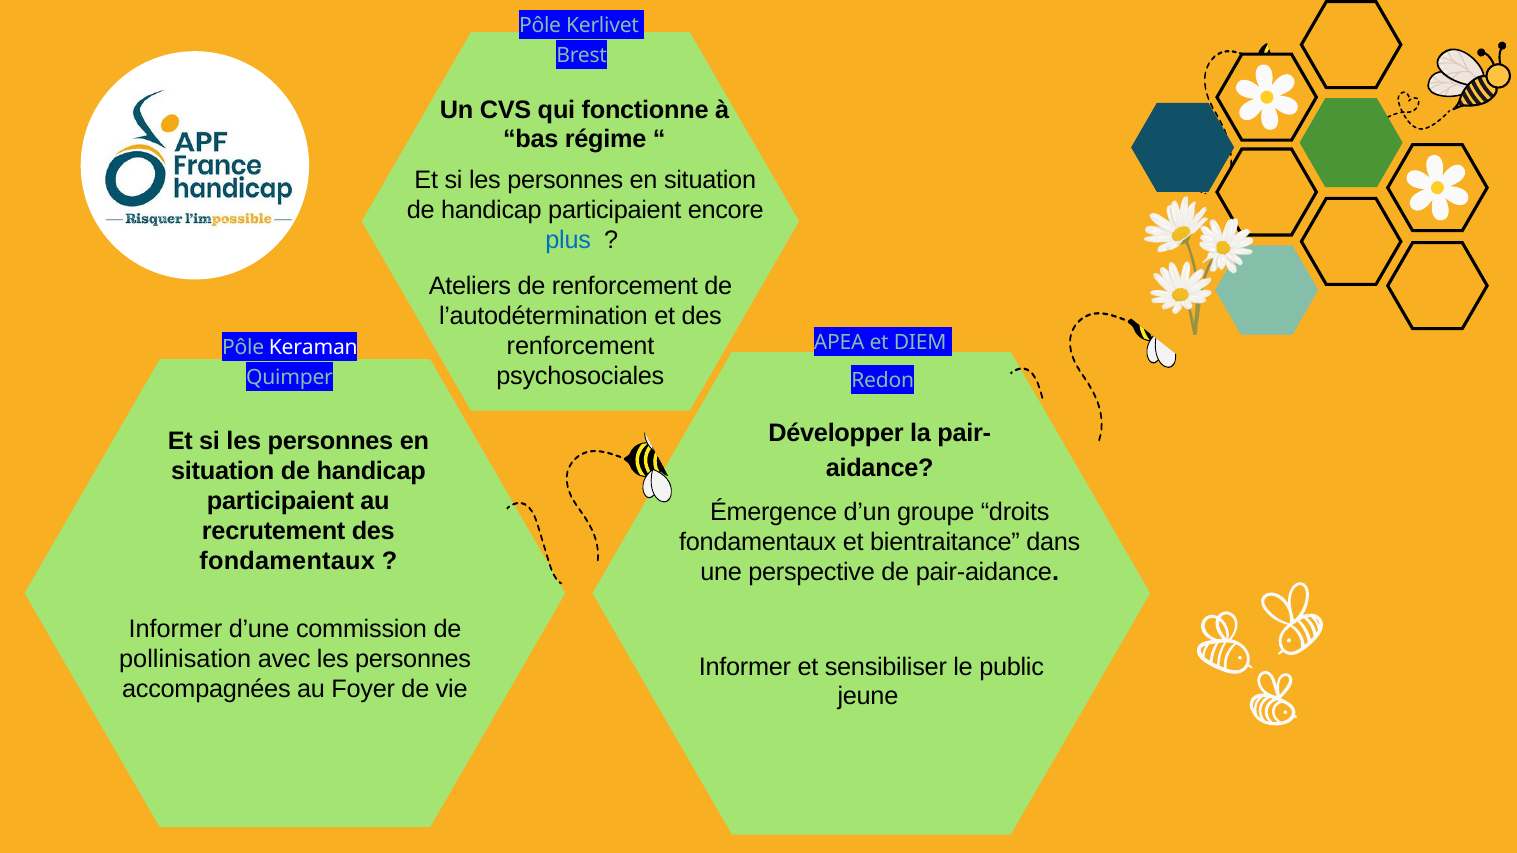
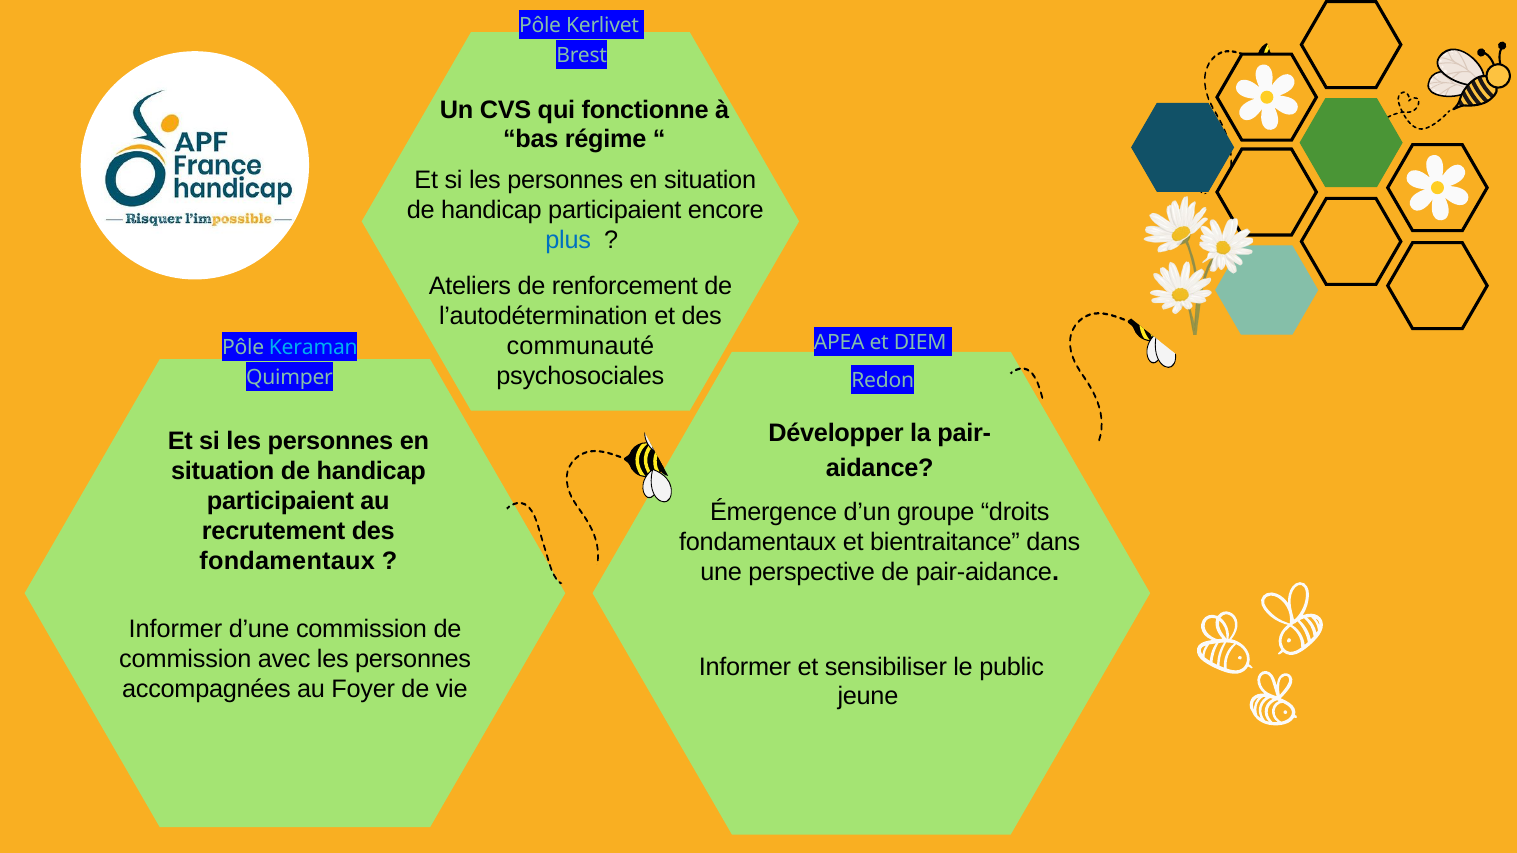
renforcement: renforcement -> communauté (580, 346)
Keraman colour: white -> light blue (313, 348)
pollinisation: pollinisation -> commission (185, 660)
